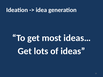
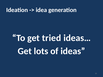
most: most -> tried (52, 38)
